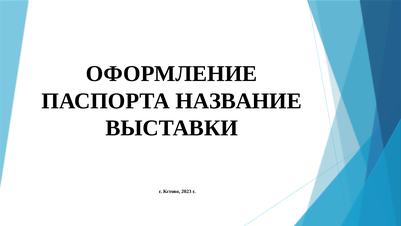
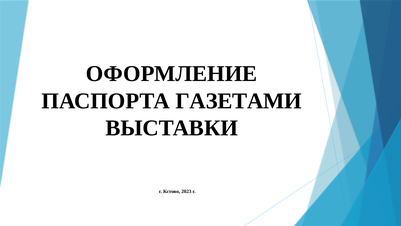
НАЗВАНИЕ: НАЗВАНИЕ -> ГАЗЕТАМИ (239, 101)
